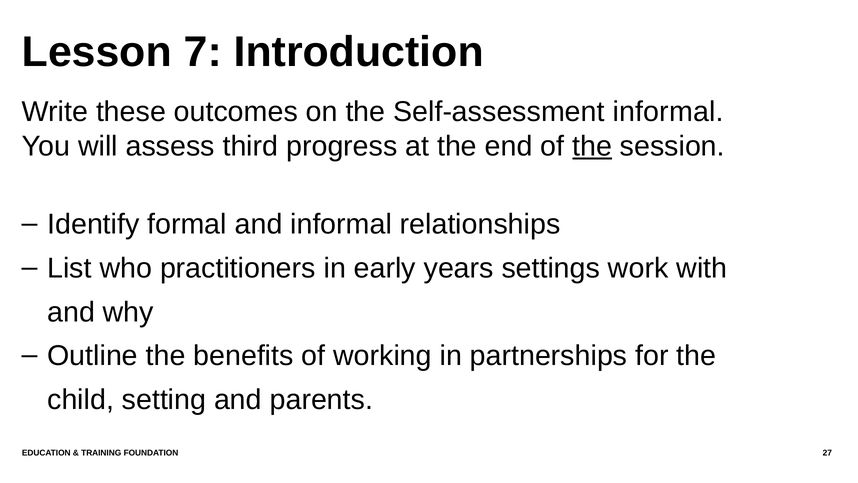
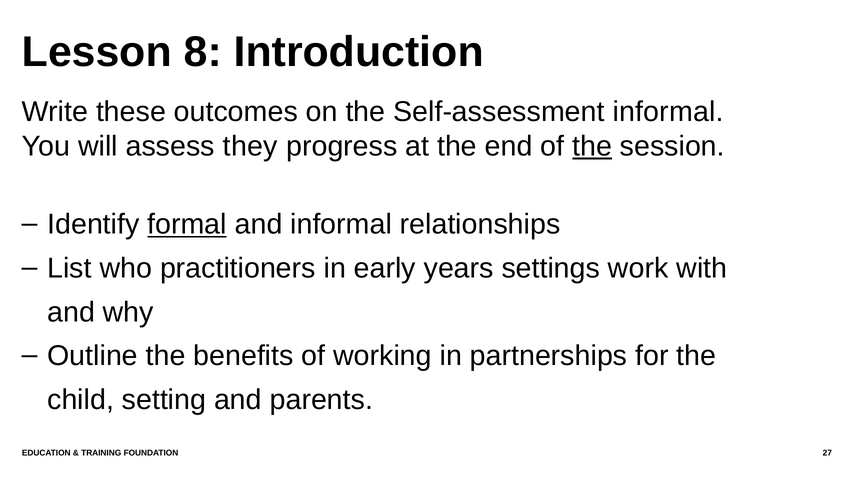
7: 7 -> 8 (203, 52)
third: third -> they (250, 146)
formal underline: none -> present (187, 224)
